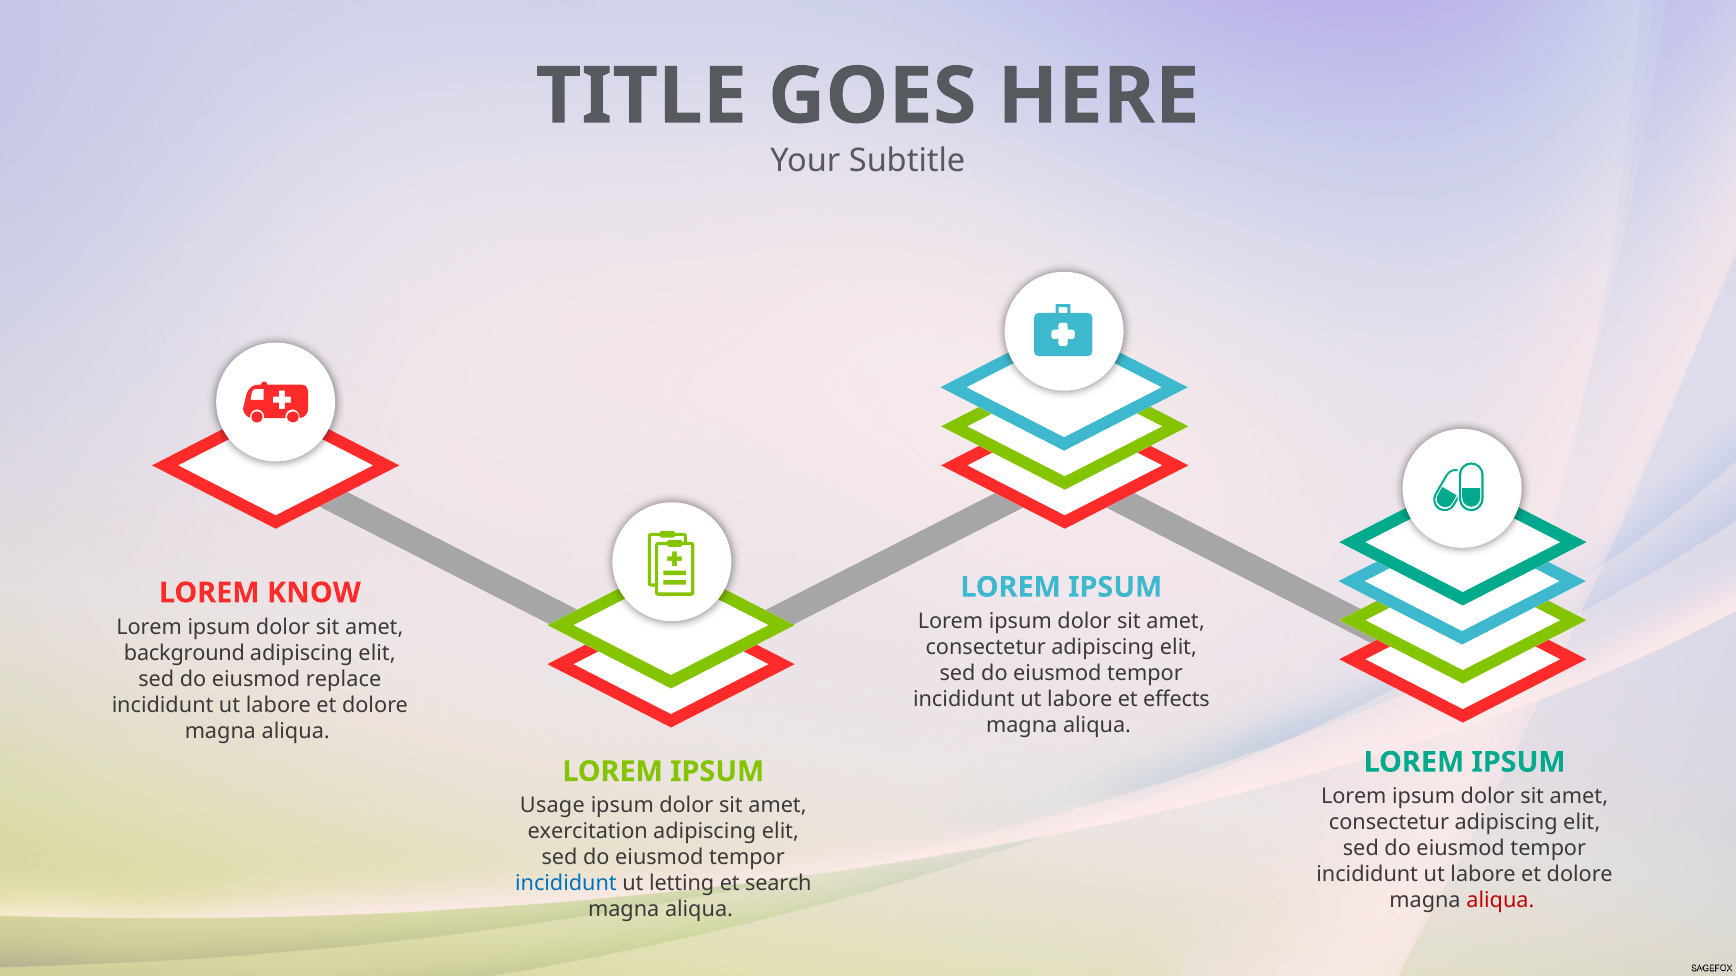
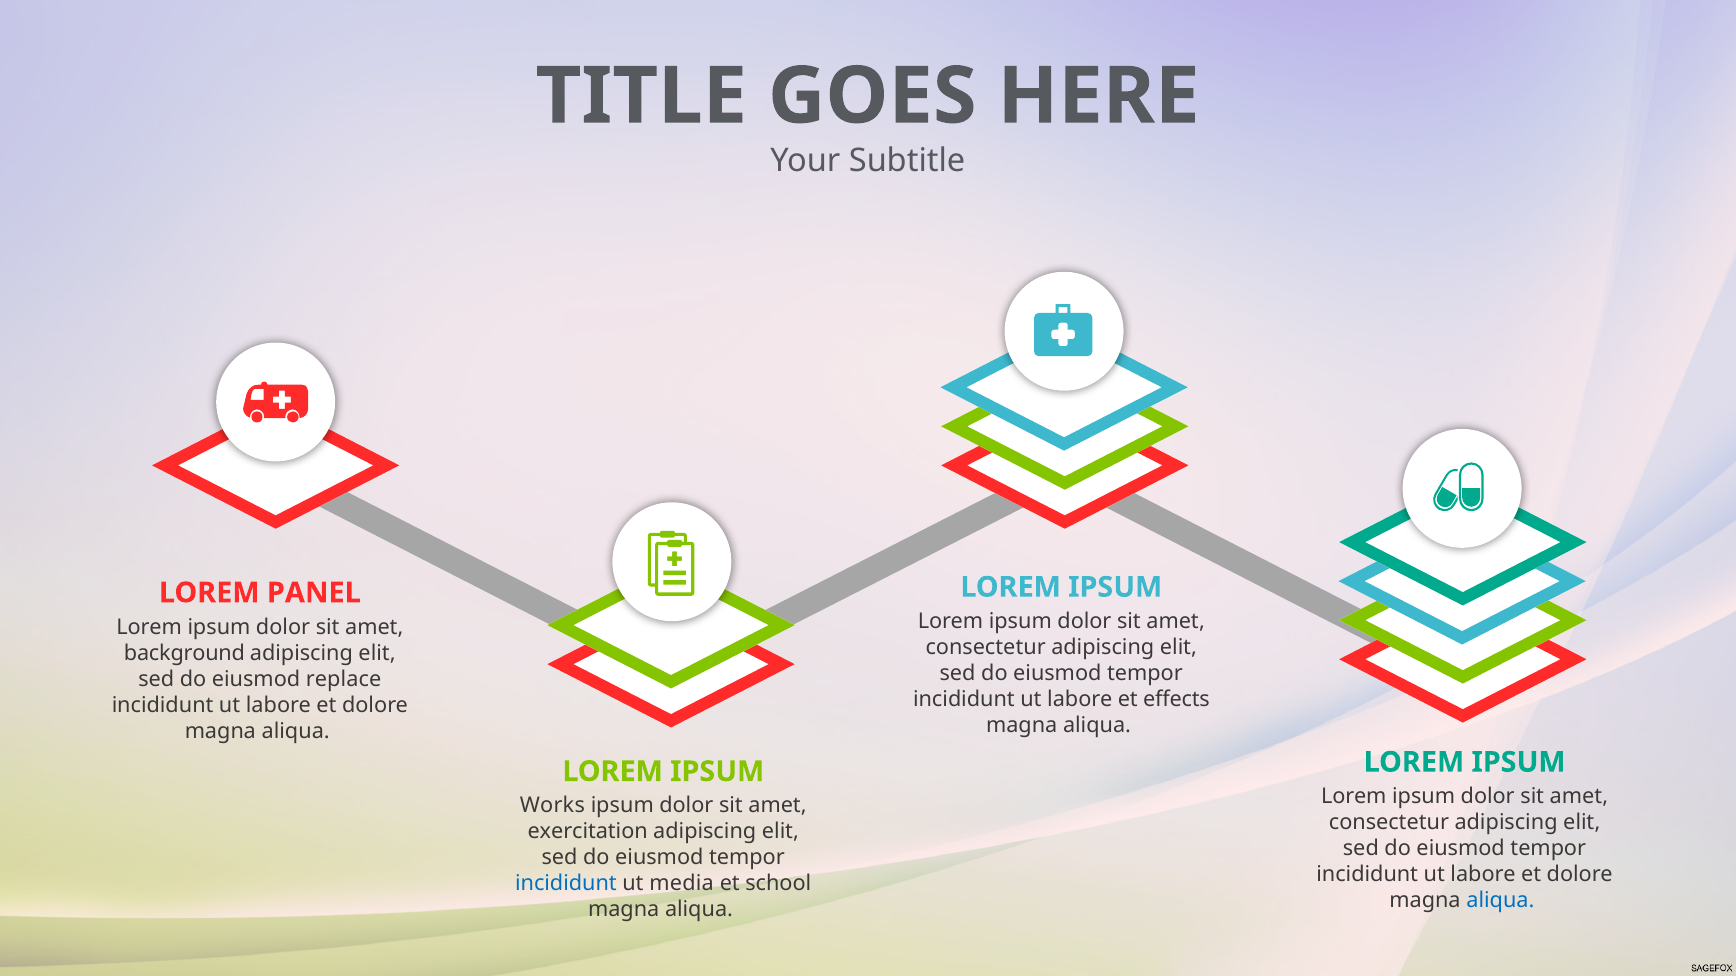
KNOW: KNOW -> PANEL (314, 593)
Usage: Usage -> Works (552, 806)
letting: letting -> media (682, 884)
search: search -> school (778, 884)
aliqua colour: red -> blue (1500, 901)
